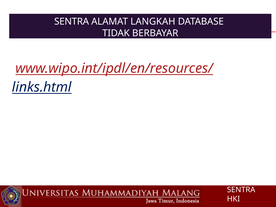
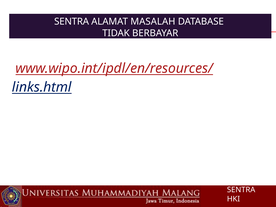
LANGKAH: LANGKAH -> MASALAH (153, 22)
